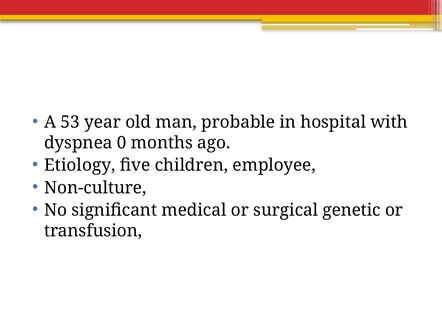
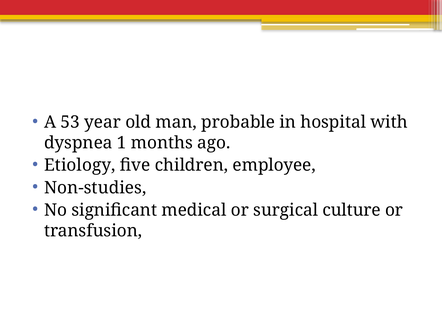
0: 0 -> 1 (122, 143)
Non-culture: Non-culture -> Non-studies (95, 188)
genetic: genetic -> culture (352, 211)
